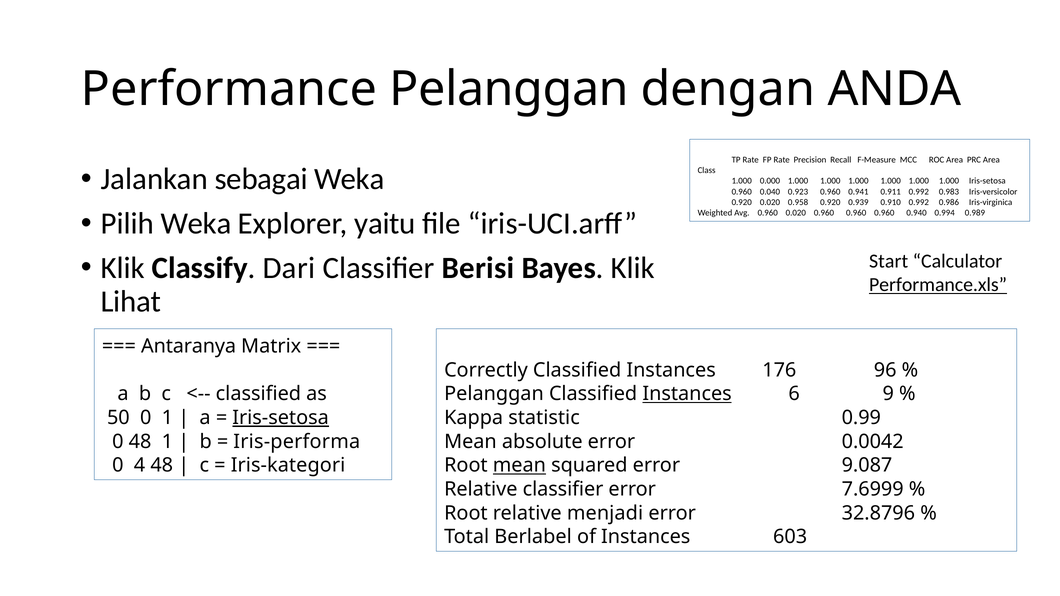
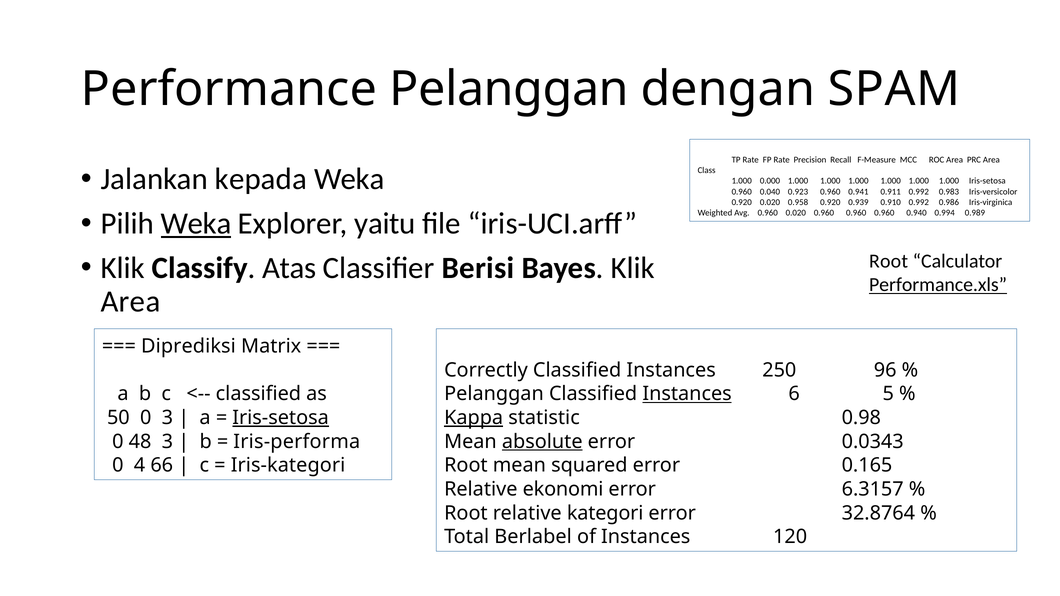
ANDA: ANDA -> SPAM (894, 89)
sebagai: sebagai -> kepada (261, 179)
Weka underline: none -> present (196, 224)
Dari: Dari -> Atas (289, 268)
Start: Start -> Root (889, 261)
Lihat: Lihat -> Area (131, 302)
Antaranya: Antaranya -> Diprediksi (188, 346)
176: 176 -> 250 (779, 370)
9: 9 -> 5 (888, 394)
0 1: 1 -> 3 (167, 418)
Kappa underline: none -> present (474, 418)
0.99: 0.99 -> 0.98 (861, 418)
48 1: 1 -> 3 (167, 442)
absolute underline: none -> present (542, 442)
0.0042: 0.0042 -> 0.0343 (873, 442)
4 48: 48 -> 66 (162, 466)
mean underline: present -> none (519, 466)
9.087: 9.087 -> 0.165 (867, 466)
Relative classifier: classifier -> ekonomi (563, 489)
7.6999: 7.6999 -> 6.3157 (873, 489)
menjadi: menjadi -> kategori (605, 513)
32.8796: 32.8796 -> 32.8764 (878, 513)
603: 603 -> 120 (790, 537)
